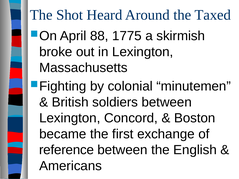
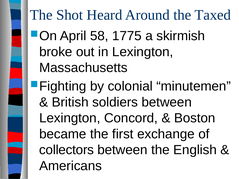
88: 88 -> 58 (99, 36)
reference: reference -> collectors (67, 150)
